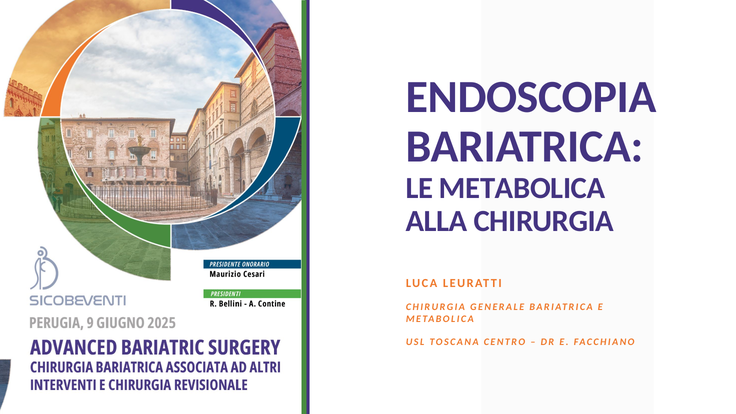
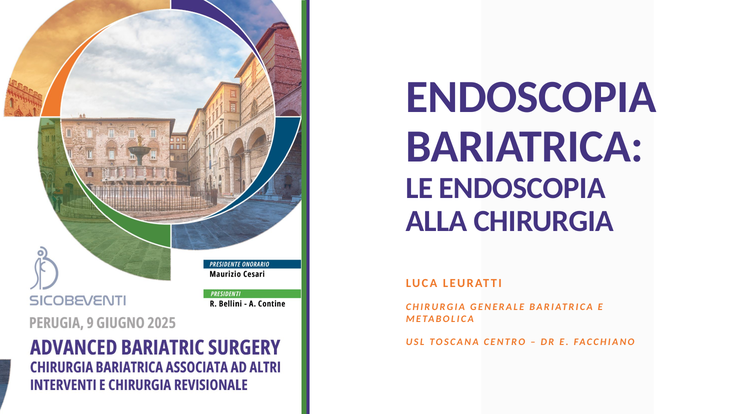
LE METABOLICA: METABOLICA -> ENDOSCOPIA (522, 188)
